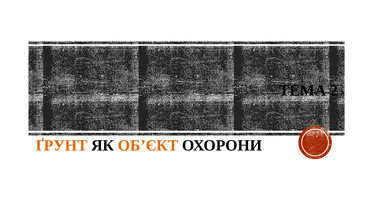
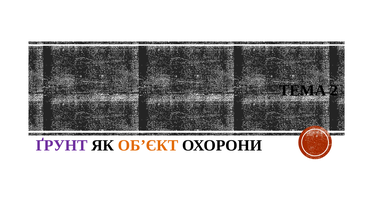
ҐРУНТ colour: orange -> purple (62, 146)
